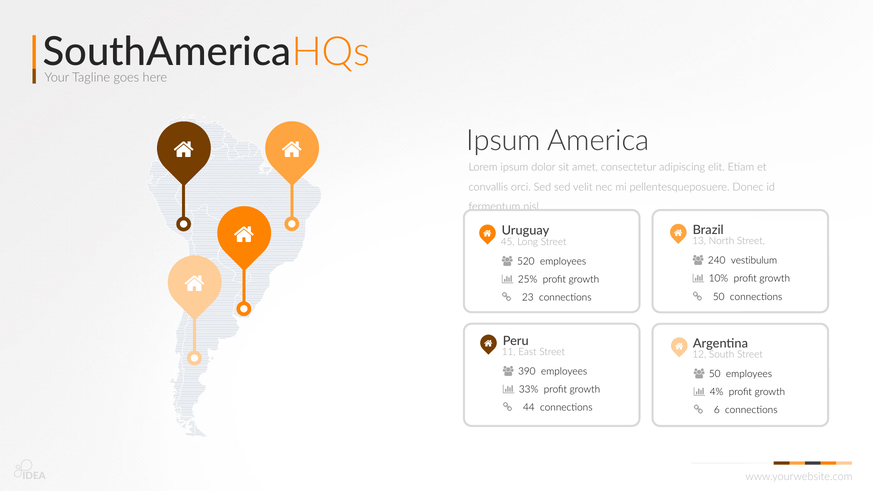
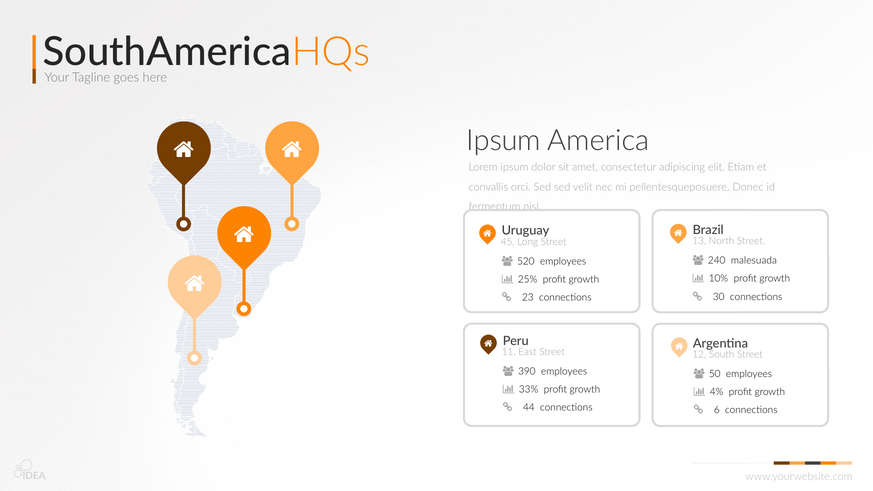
vestibulum: vestibulum -> malesuada (754, 261)
50: 50 -> 30 (719, 297)
